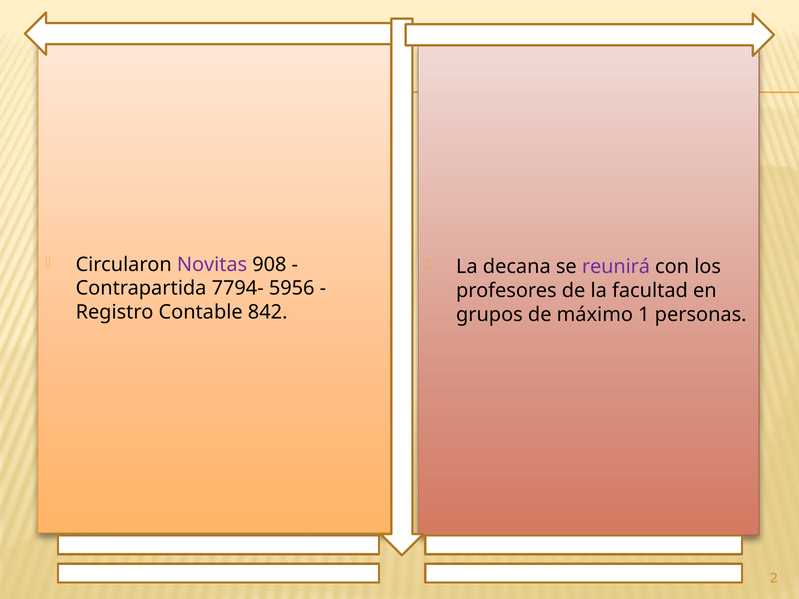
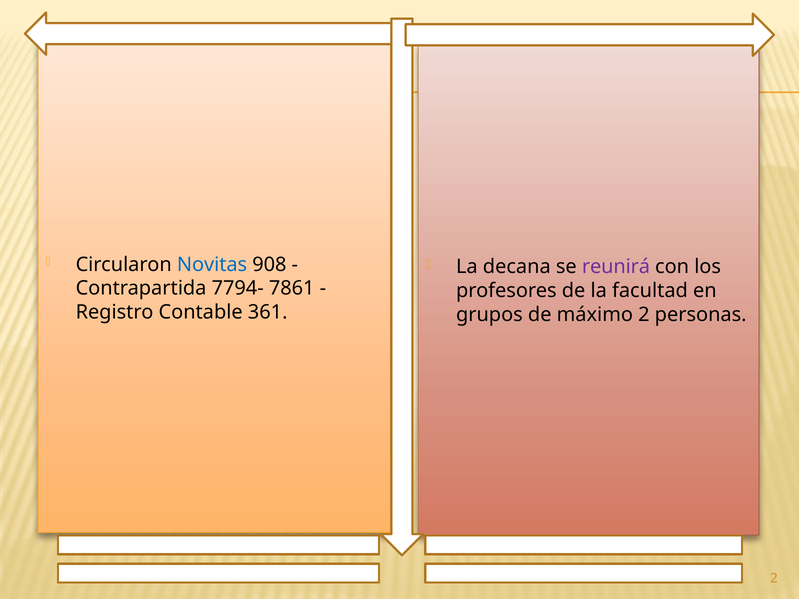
Novitas colour: purple -> blue (212, 265)
5956: 5956 -> 7861 (292, 289)
842: 842 -> 361 (268, 312)
máximo 1: 1 -> 2 (644, 315)
